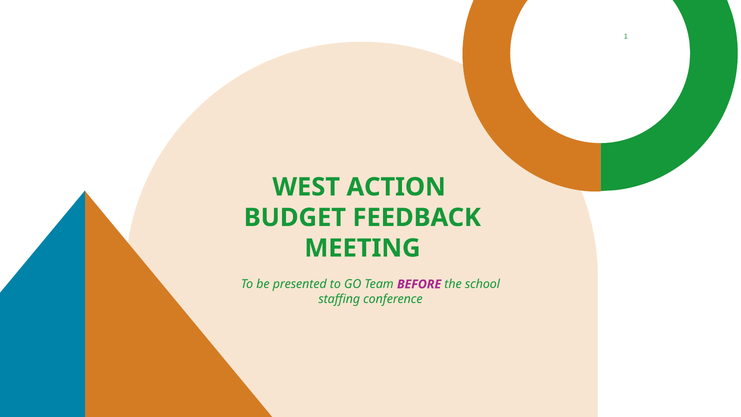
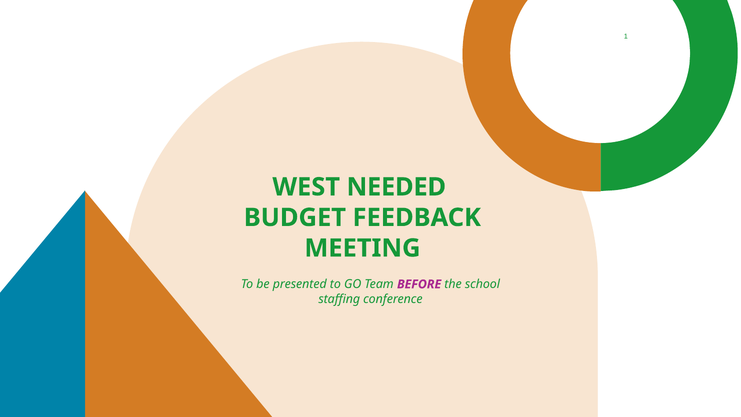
ACTION: ACTION -> NEEDED (396, 187)
